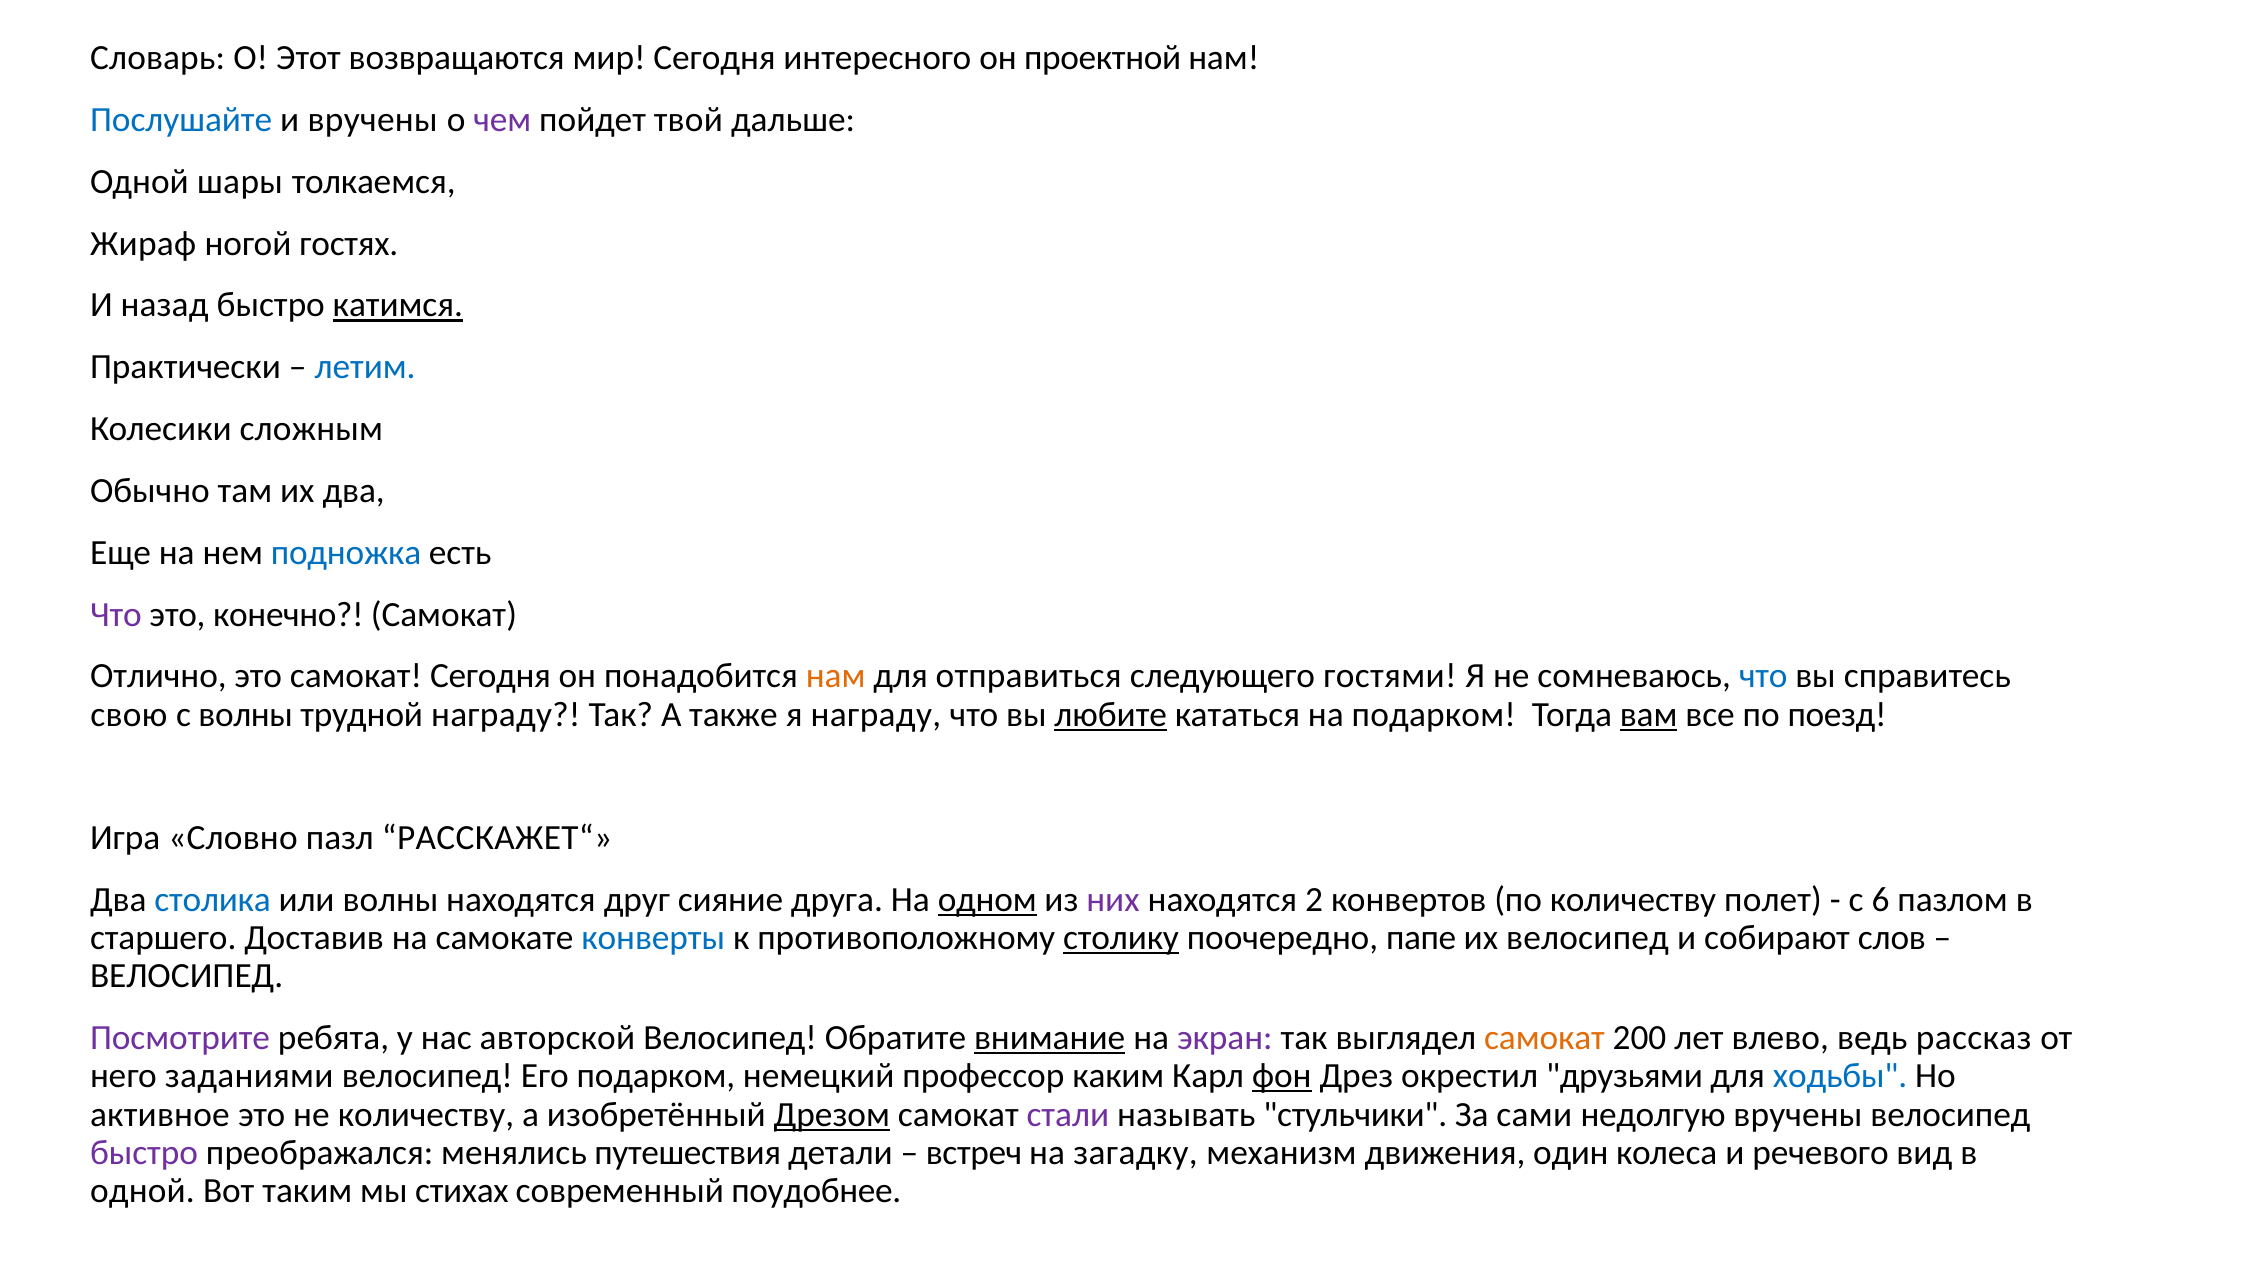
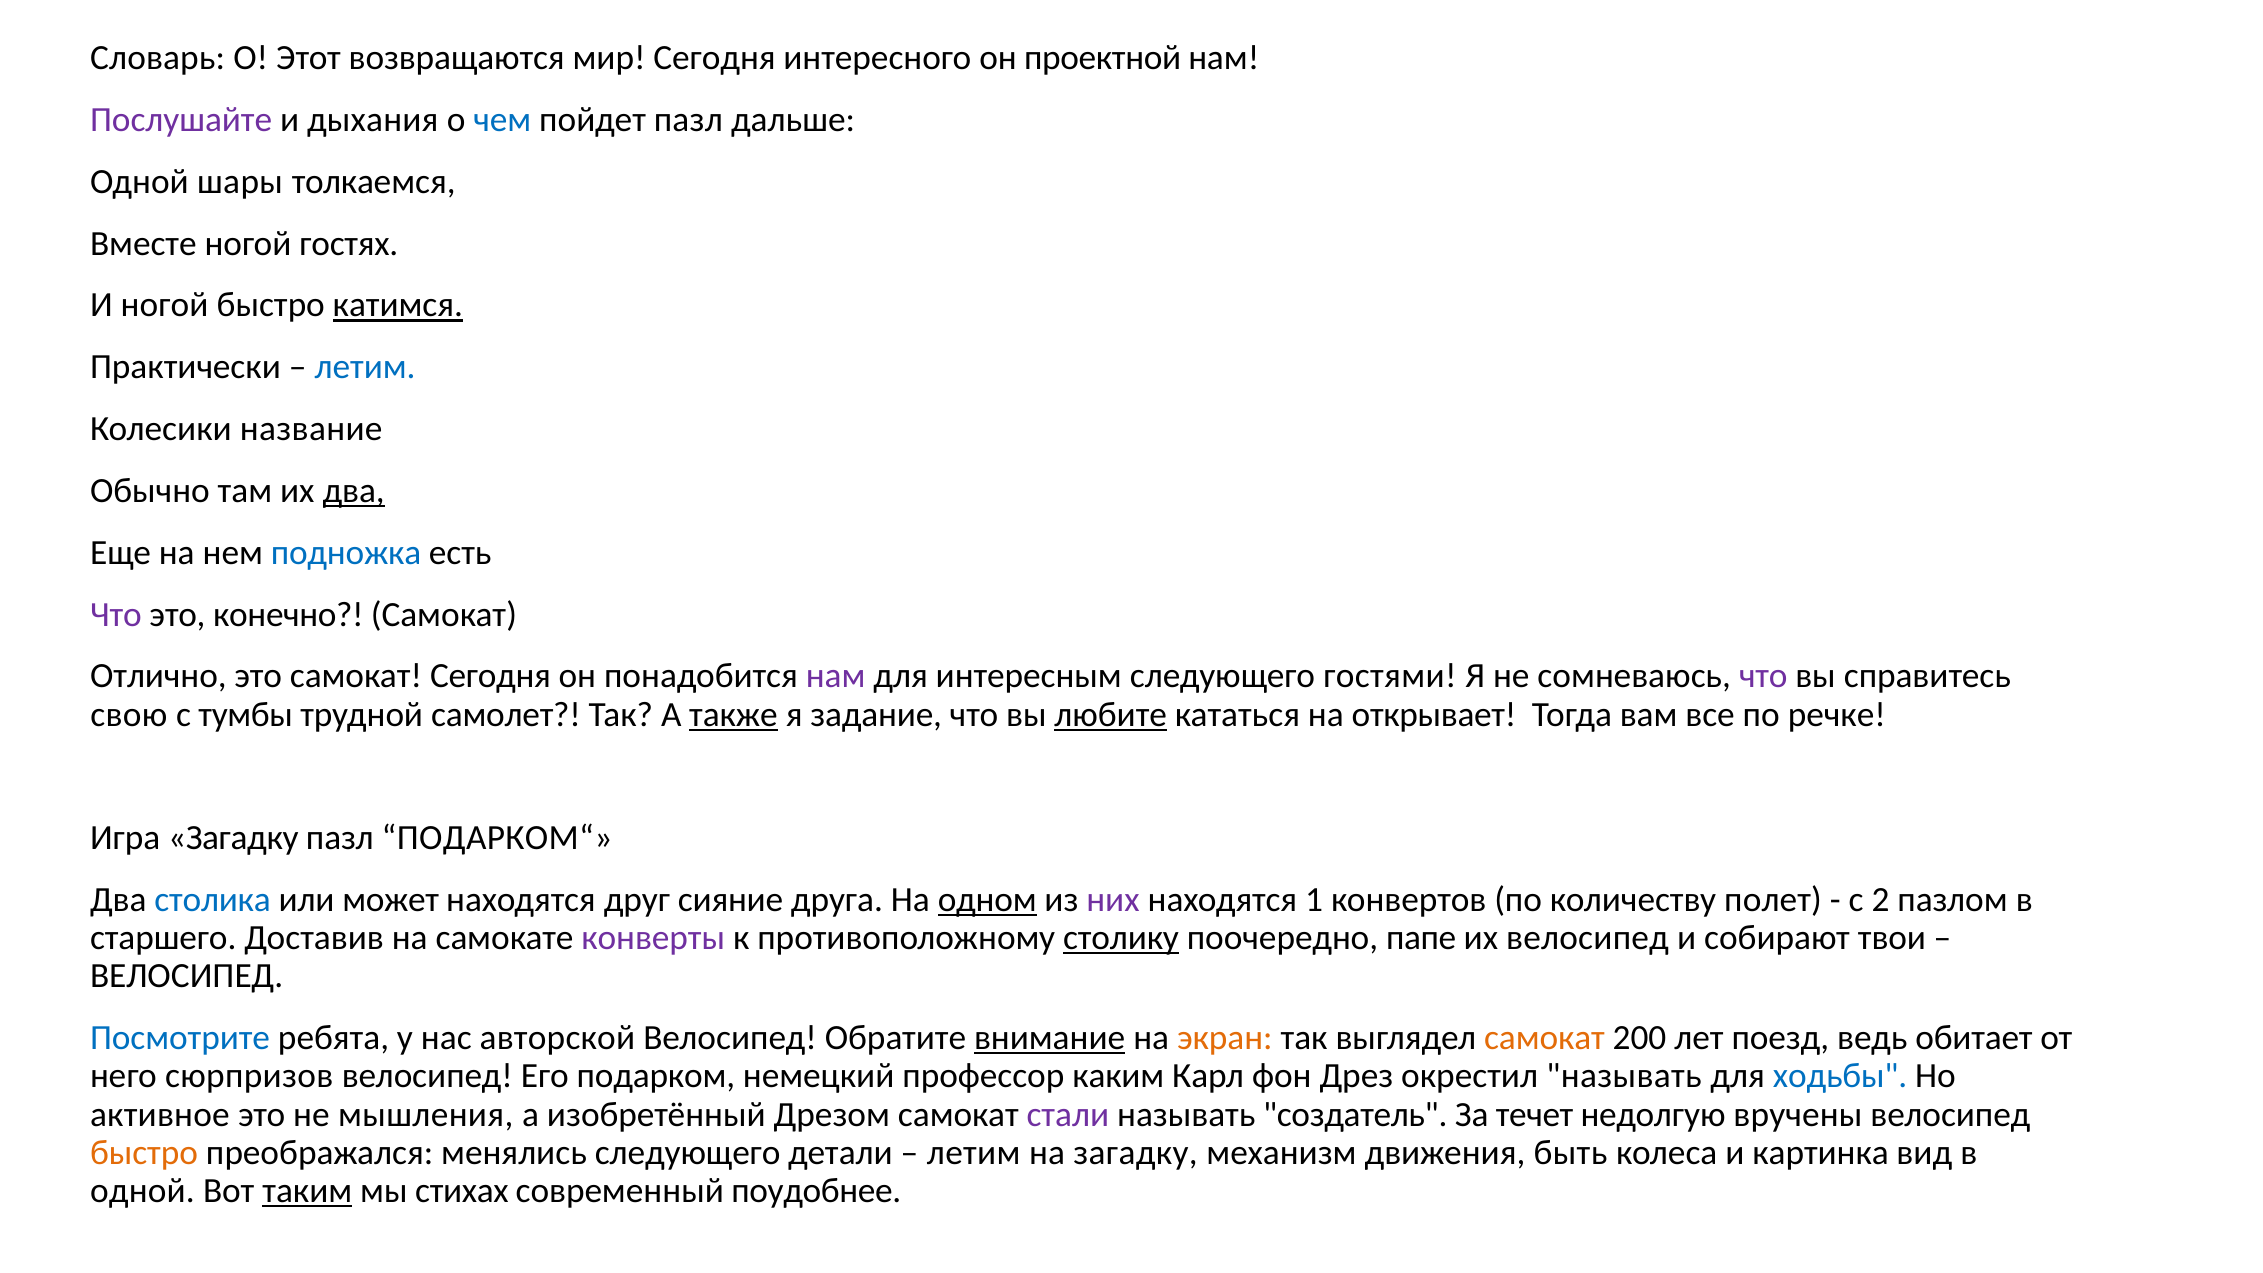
Послушайте colour: blue -> purple (181, 120)
и вручены: вручены -> дыхания (373, 120)
чем colour: purple -> blue (502, 120)
пойдет твой: твой -> пазл (688, 120)
Жираф: Жираф -> Вместе (143, 243)
И назад: назад -> ногой (165, 305)
сложным: сложным -> название (311, 429)
два underline: none -> present (354, 491)
нам colour: orange -> purple (836, 676)
отправиться: отправиться -> интересным (1029, 676)
что colour: blue -> purple (1763, 676)
с волны: волны -> тумбы (246, 714)
трудной награду: награду -> самолет (506, 714)
также underline: none -> present (733, 714)
я награду: награду -> задание (876, 714)
на подарком: подарком -> открывает (1434, 714)
вам underline: present -> none (1649, 714)
поезд: поезд -> речке (1837, 714)
Игра Словно: Словно -> Загадку (233, 838)
РАССКАЖЕТ“: РАССКАЖЕТ“ -> ПОДАРКОМ“ (497, 838)
или волны: волны -> может (391, 900)
2: 2 -> 1 (1314, 900)
6: 6 -> 2 (1881, 900)
конверты colour: blue -> purple (653, 938)
слов: слов -> твои (1892, 938)
Посмотрите colour: purple -> blue (180, 1038)
экран colour: purple -> orange (1225, 1038)
влево: влево -> поезд (1780, 1038)
рассказ: рассказ -> обитает (1974, 1038)
заданиями: заданиями -> сюрпризов (249, 1076)
фон underline: present -> none (1282, 1076)
окрестил друзьями: друзьями -> называть (1624, 1076)
не количеству: количеству -> мышления (426, 1114)
Дрезом underline: present -> none (832, 1114)
стульчики: стульчики -> создатель (1355, 1114)
сами: сами -> течет (1535, 1114)
быстро colour: purple -> orange (144, 1153)
менялись путешествия: путешествия -> следующего (688, 1153)
встреч: встреч -> летим (974, 1153)
один: один -> быть (1571, 1153)
речевого: речевого -> картинка (1821, 1153)
таким underline: none -> present (307, 1191)
